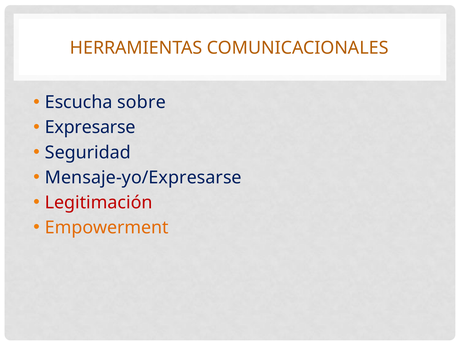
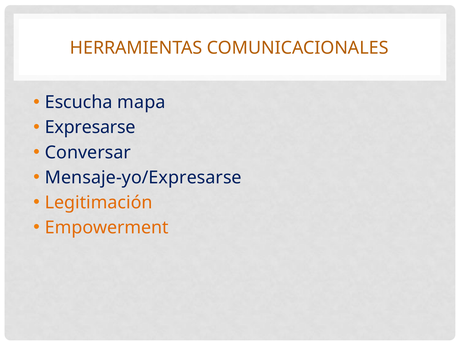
sobre: sobre -> mapa (141, 102)
Seguridad: Seguridad -> Conversar (88, 152)
Legitimación colour: red -> orange (99, 202)
